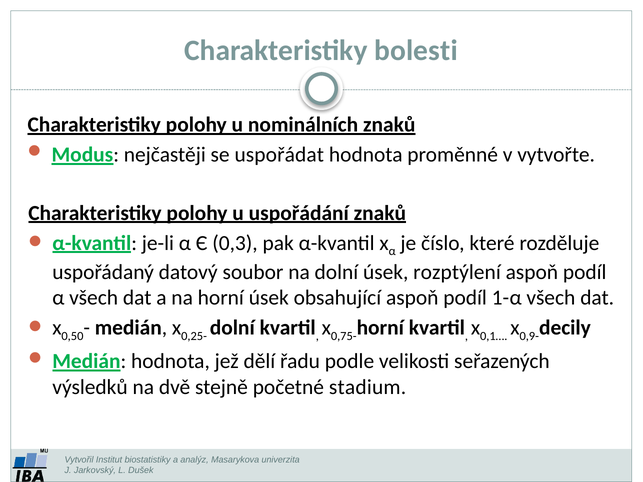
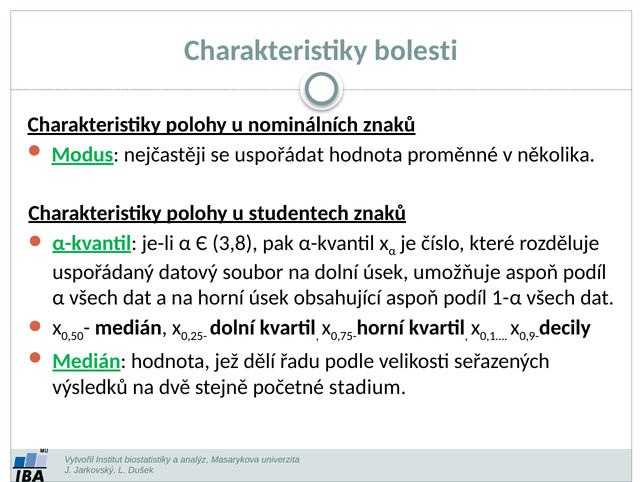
vytvořte: vytvořte -> několika (556, 155)
uspořádání: uspořádání -> studentech (299, 213)
0,3: 0,3 -> 3,8 (235, 243)
rozptýlení: rozptýlení -> umožňuje (457, 272)
